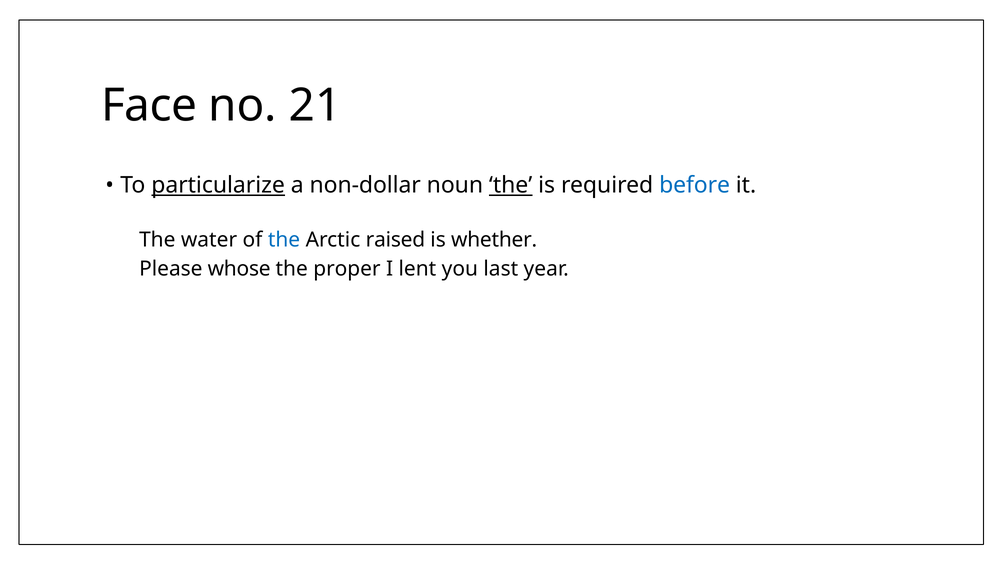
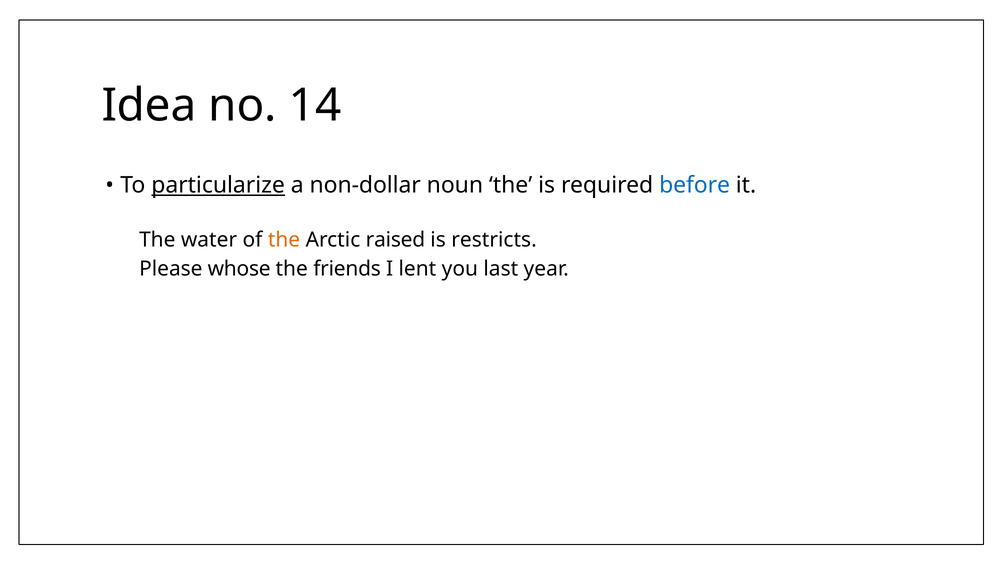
Face: Face -> Idea (149, 106)
21: 21 -> 14 (315, 106)
the underline: present -> none (511, 185)
the colour: blue -> orange (284, 240)
whether: whether -> restricts (494, 240)
proper: proper -> friends (347, 269)
